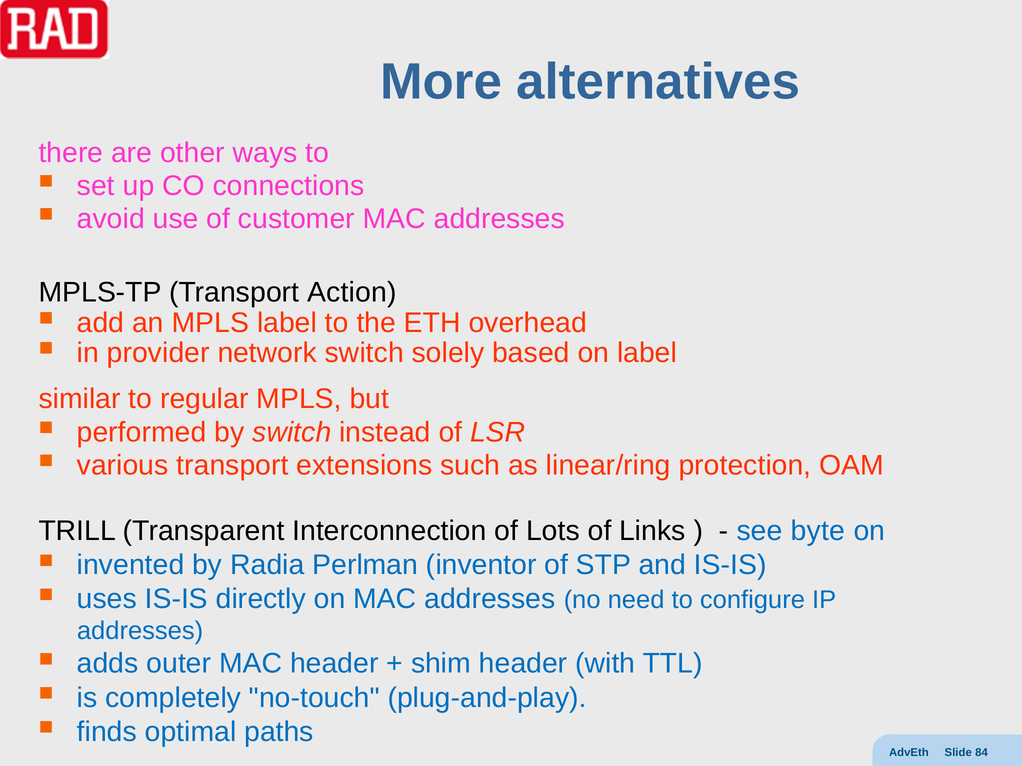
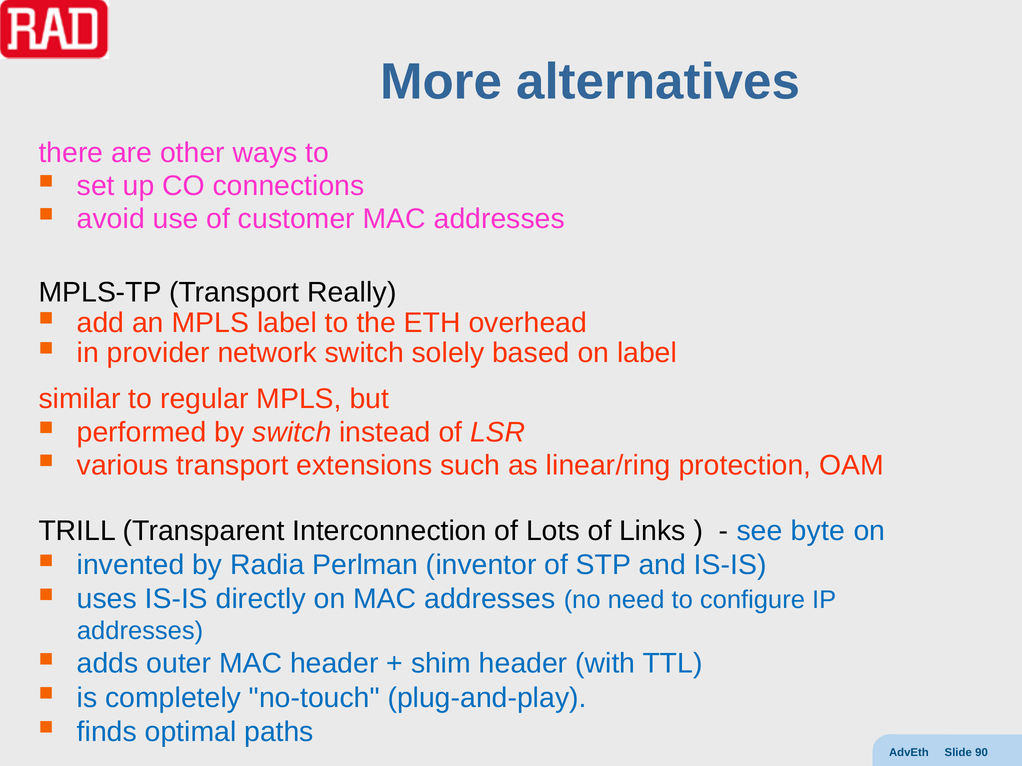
Action: Action -> Really (352, 293)
84: 84 -> 90 (982, 753)
